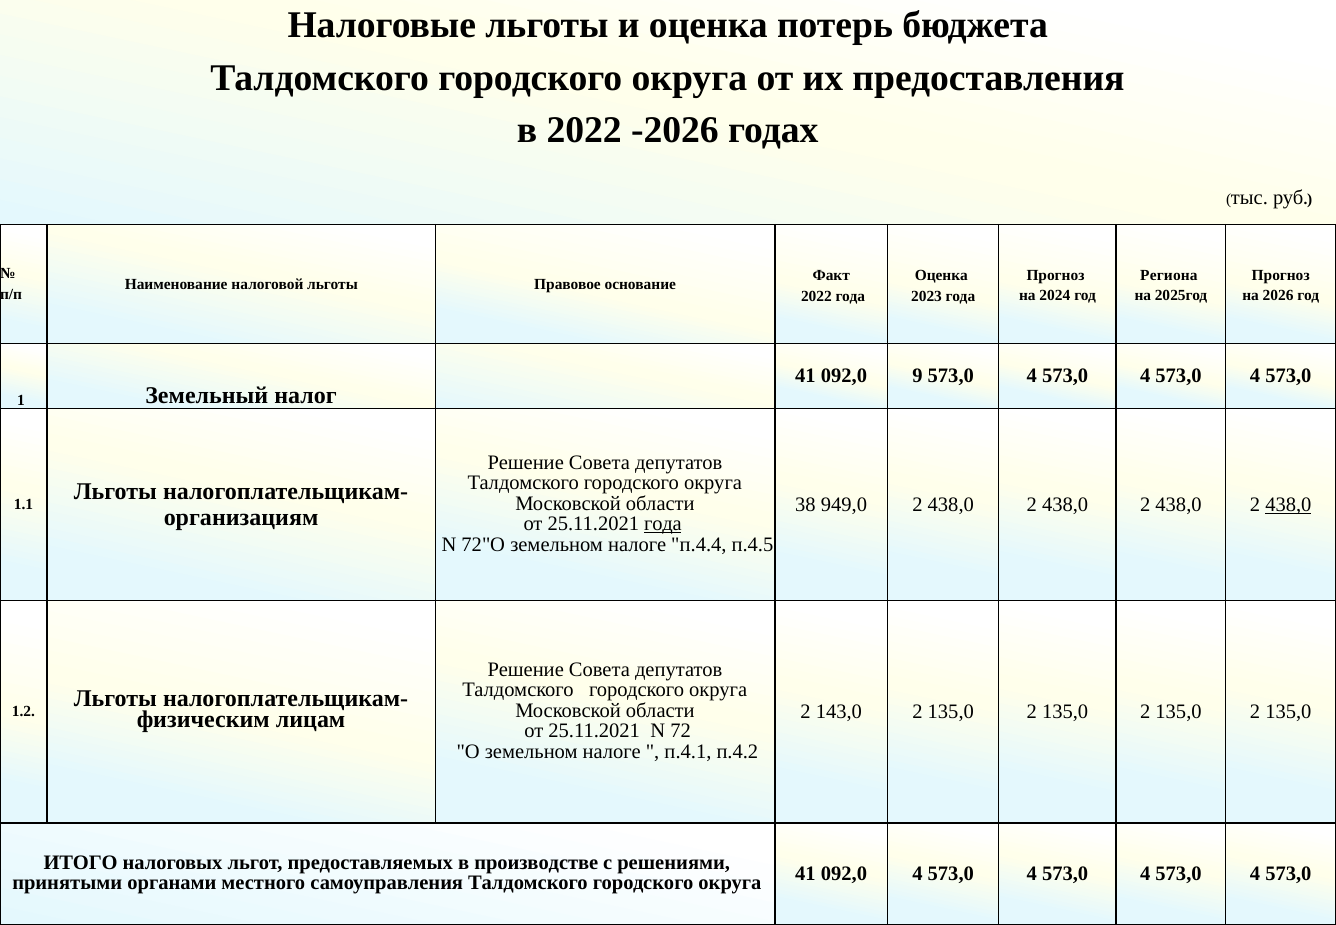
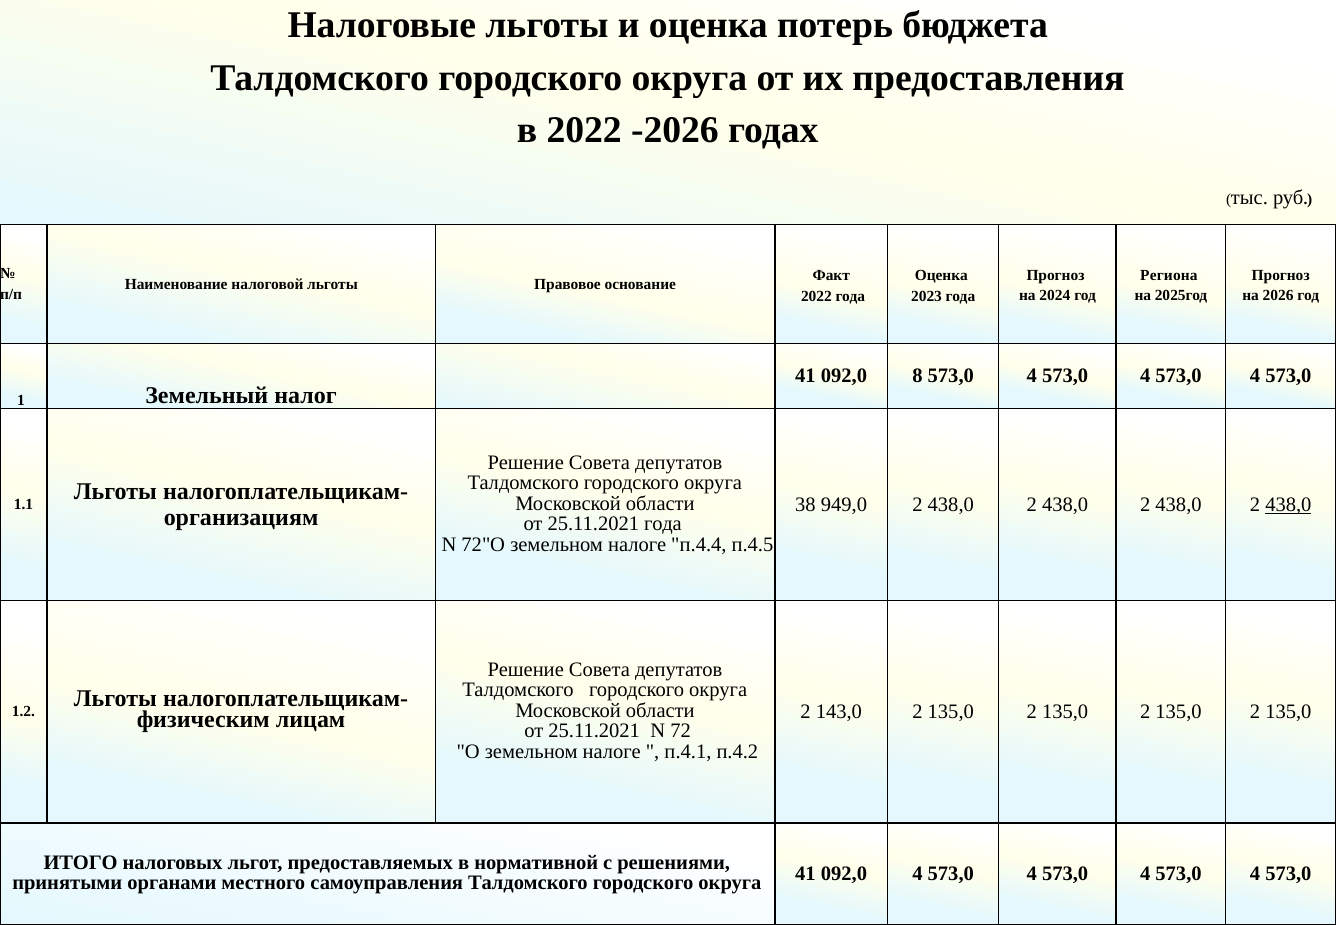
9: 9 -> 8 (917, 376)
года underline: present -> none (663, 524)
производстве: производстве -> нормативной (536, 862)
